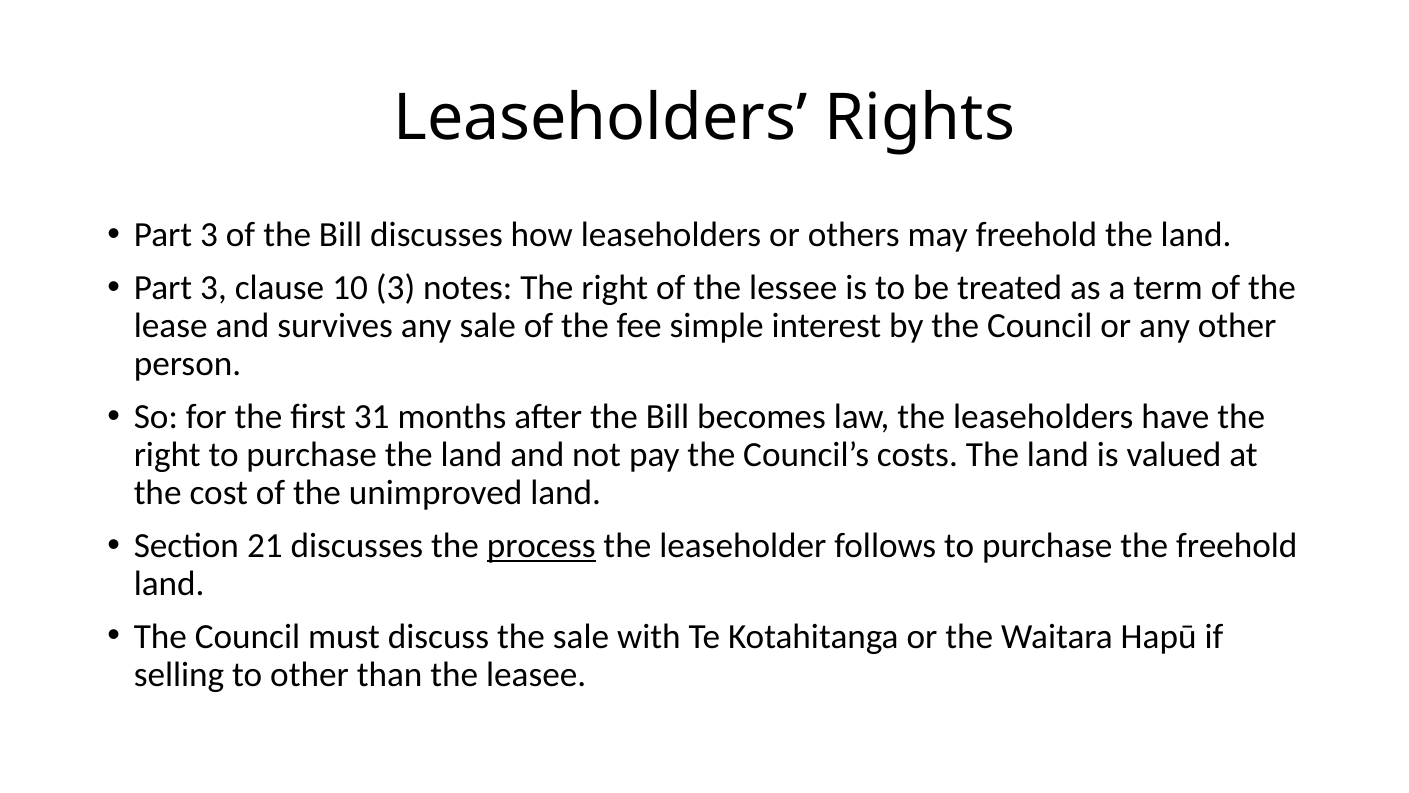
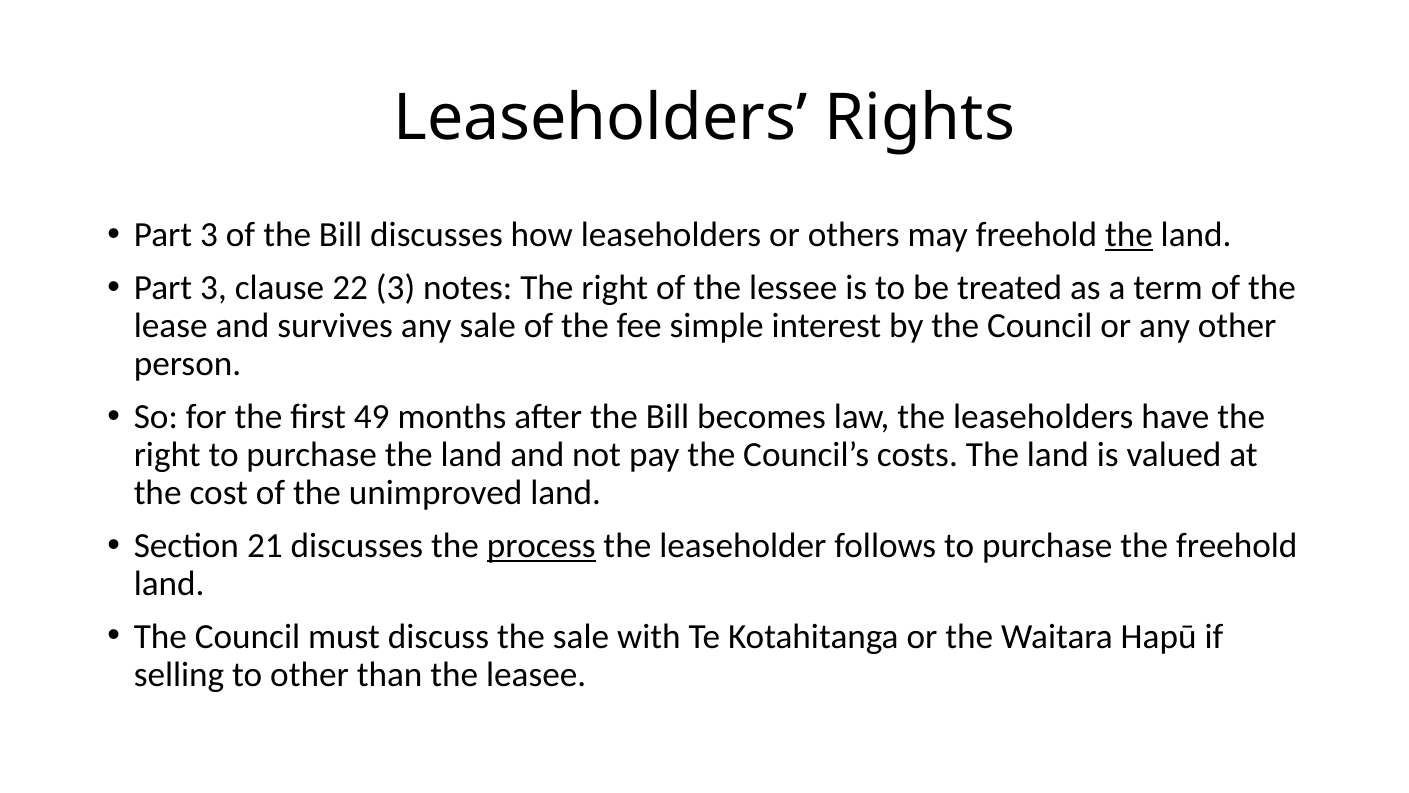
the underline: none -> present (1129, 235)
10: 10 -> 22 (350, 288)
31: 31 -> 49 (372, 417)
